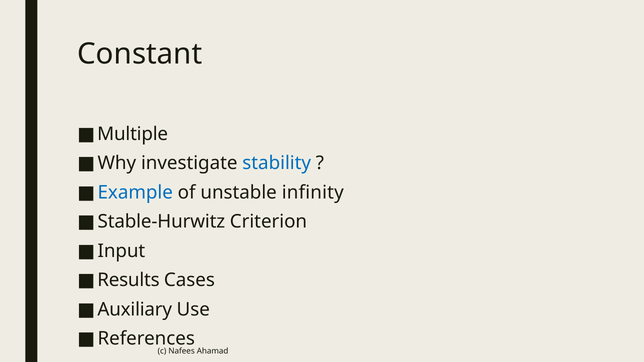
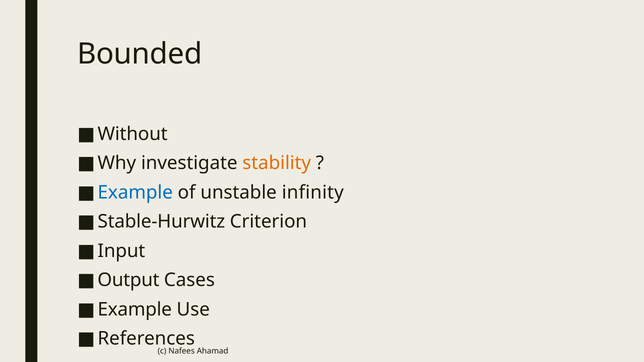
Constant: Constant -> Bounded (140, 54)
Multiple: Multiple -> Without (133, 134)
stability colour: blue -> orange (277, 163)
Results: Results -> Output (128, 280)
Auxiliary: Auxiliary -> Example (135, 310)
